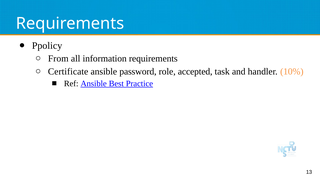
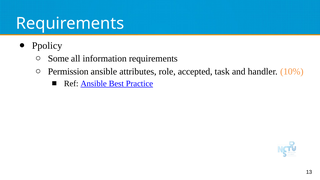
From: From -> Some (58, 59)
Certificate: Certificate -> Permission (68, 72)
password: password -> attributes (138, 72)
